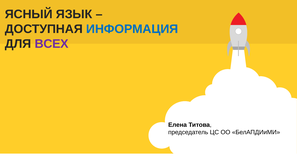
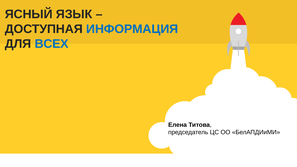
ВСЕХ colour: purple -> blue (52, 44)
